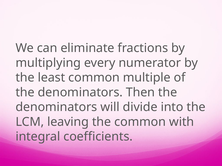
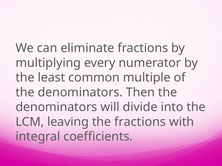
the common: common -> fractions (140, 122)
